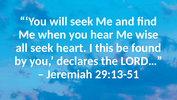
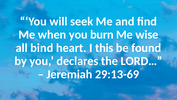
hear: hear -> burn (102, 35)
all seek: seek -> bind (42, 48)
29:13-51: 29:13-51 -> 29:13-69 (117, 74)
